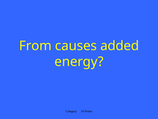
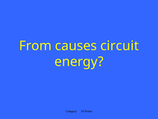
added: added -> circuit (120, 46)
